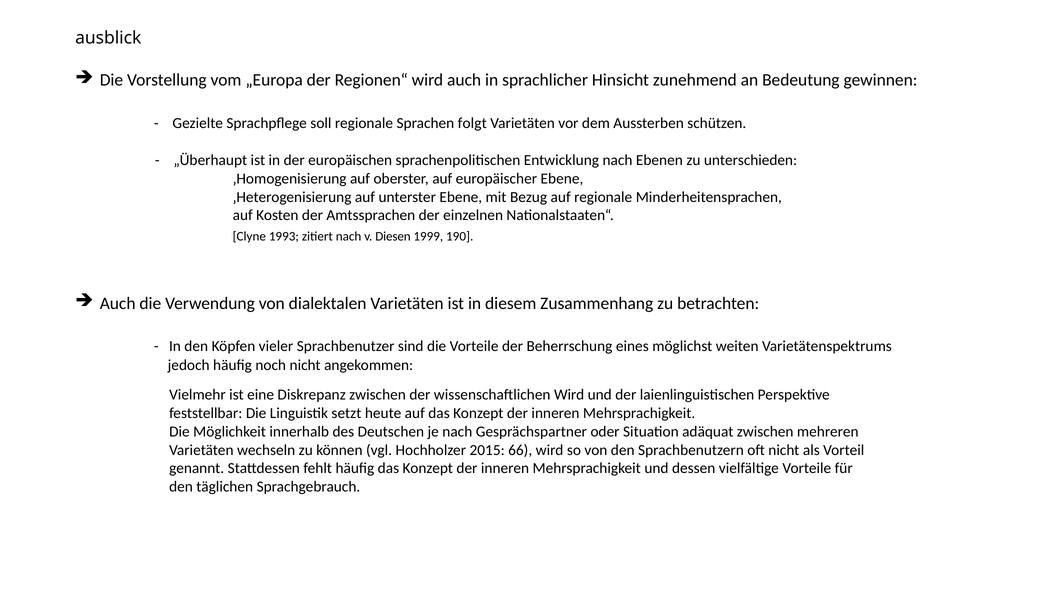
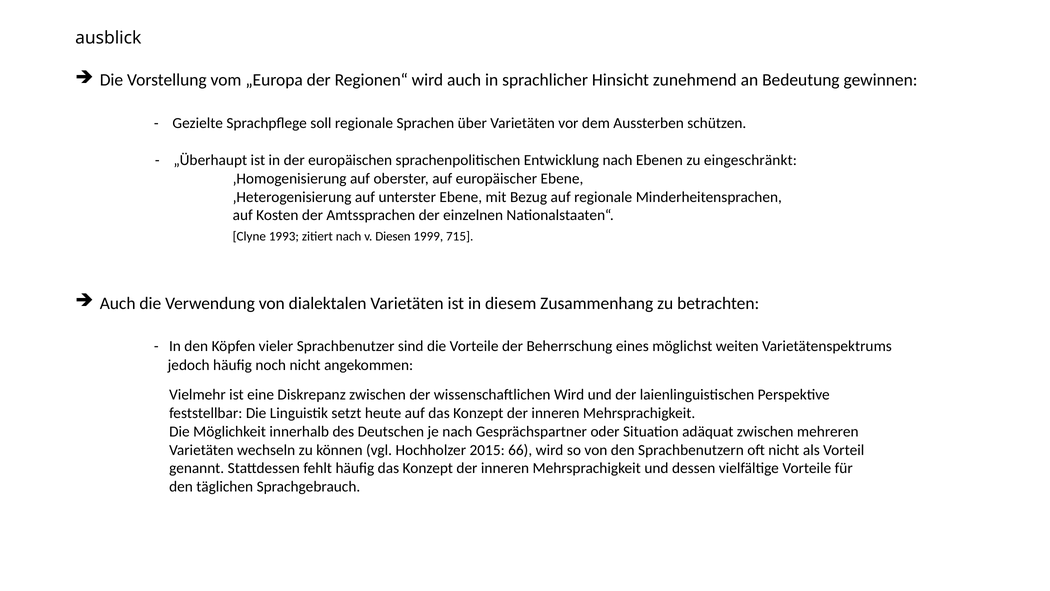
folgt: folgt -> über (472, 123)
unterschieden: unterschieden -> eingeschränkt (750, 160)
190: 190 -> 715 (460, 237)
